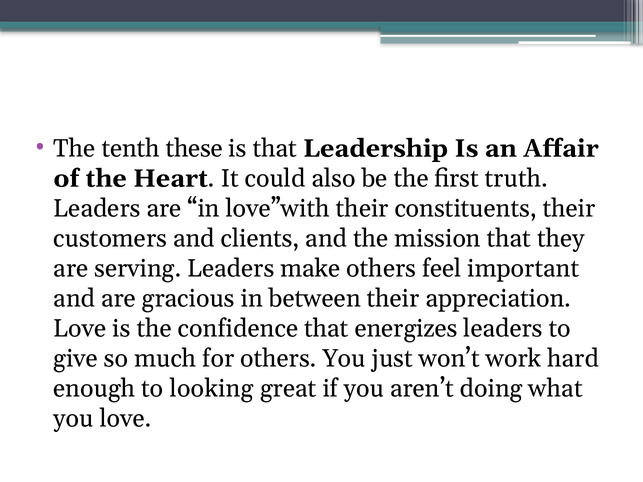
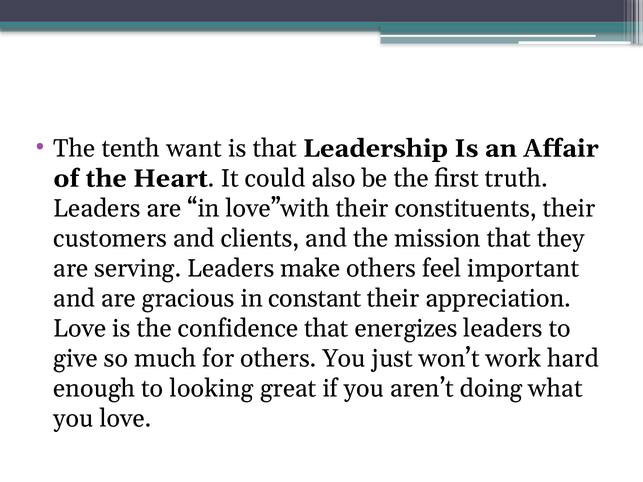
these: these -> want (194, 149)
between: between -> constant (315, 299)
